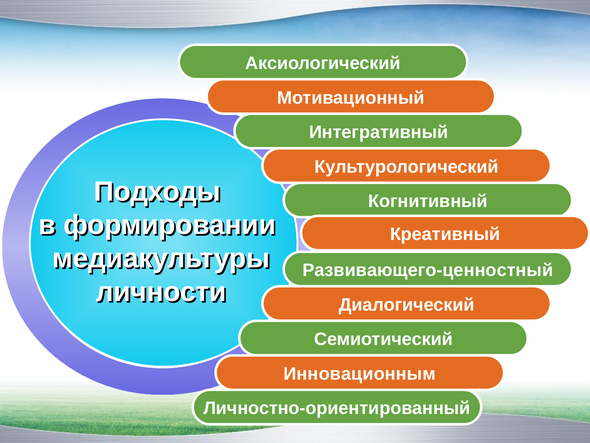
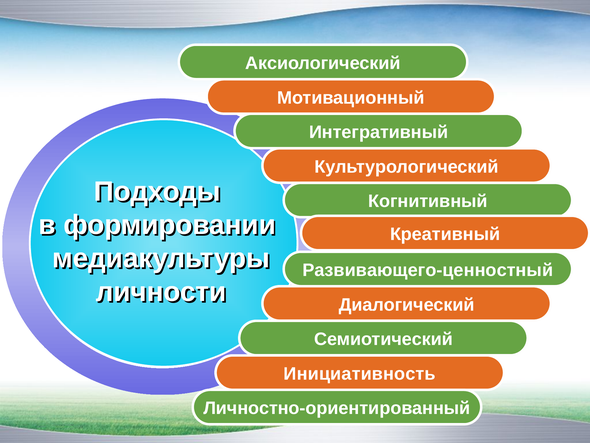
Инновационным: Инновационным -> Инициативность (360, 373)
